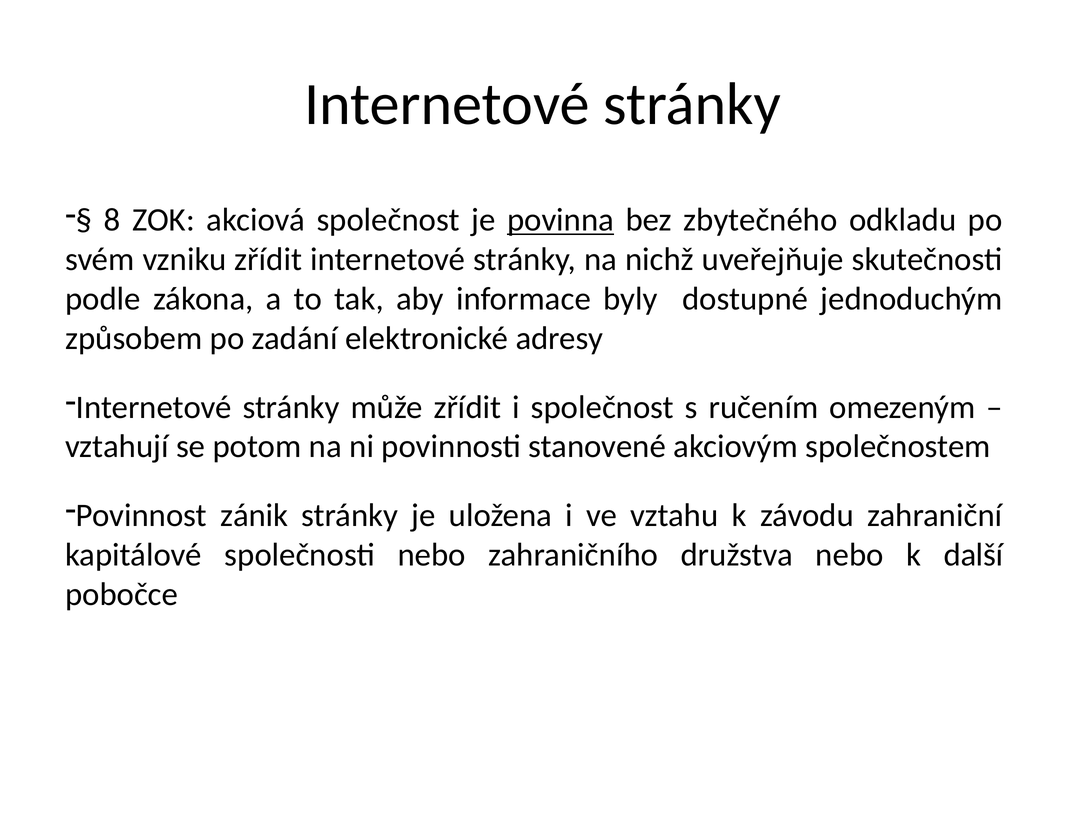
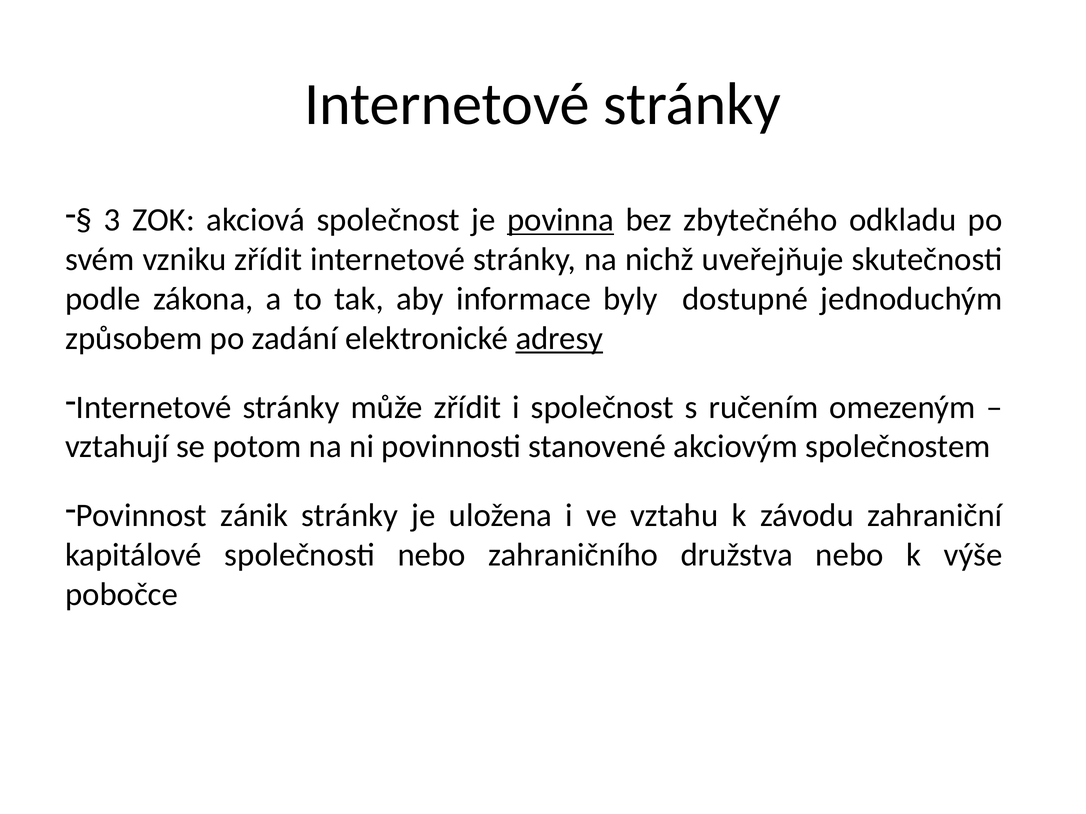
8: 8 -> 3 (112, 220)
adresy underline: none -> present (559, 338)
další: další -> výše (973, 555)
